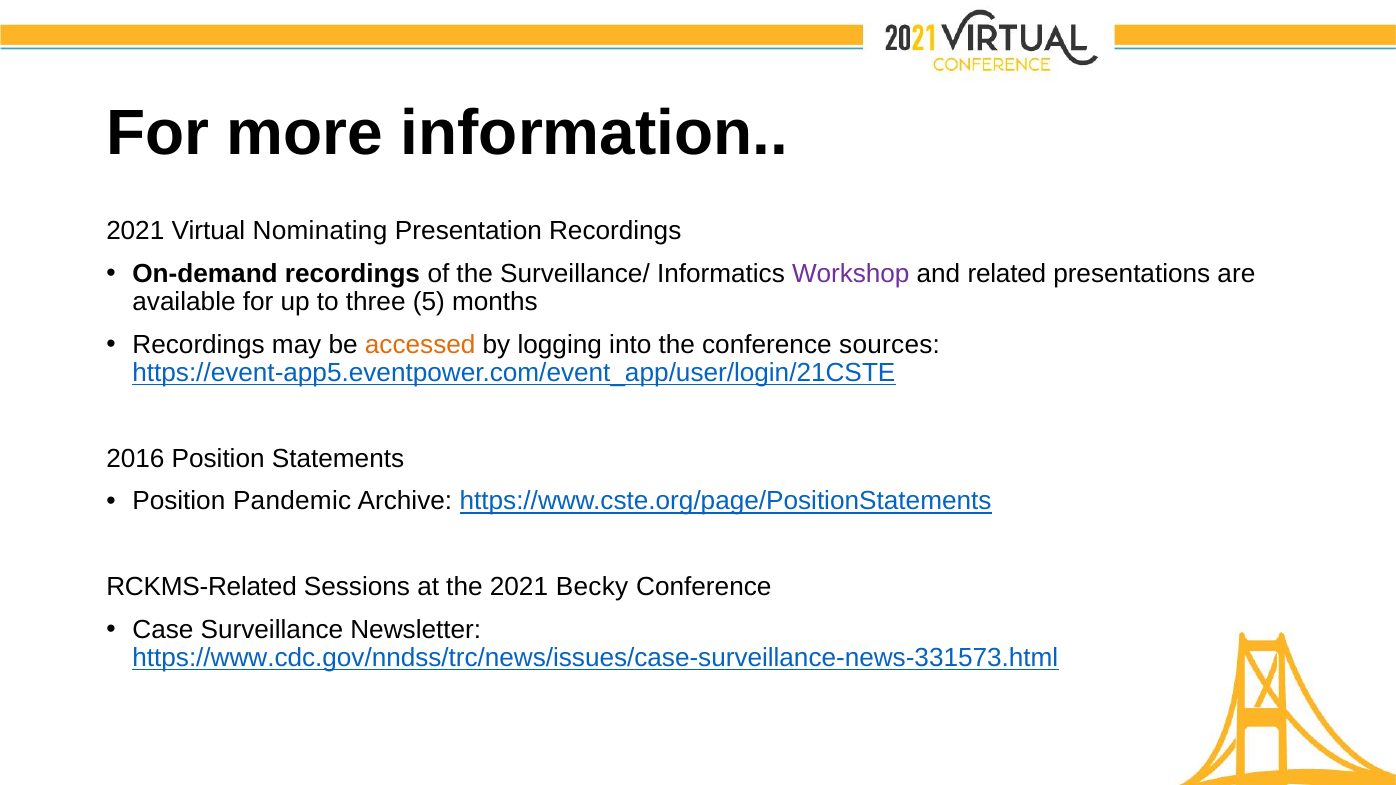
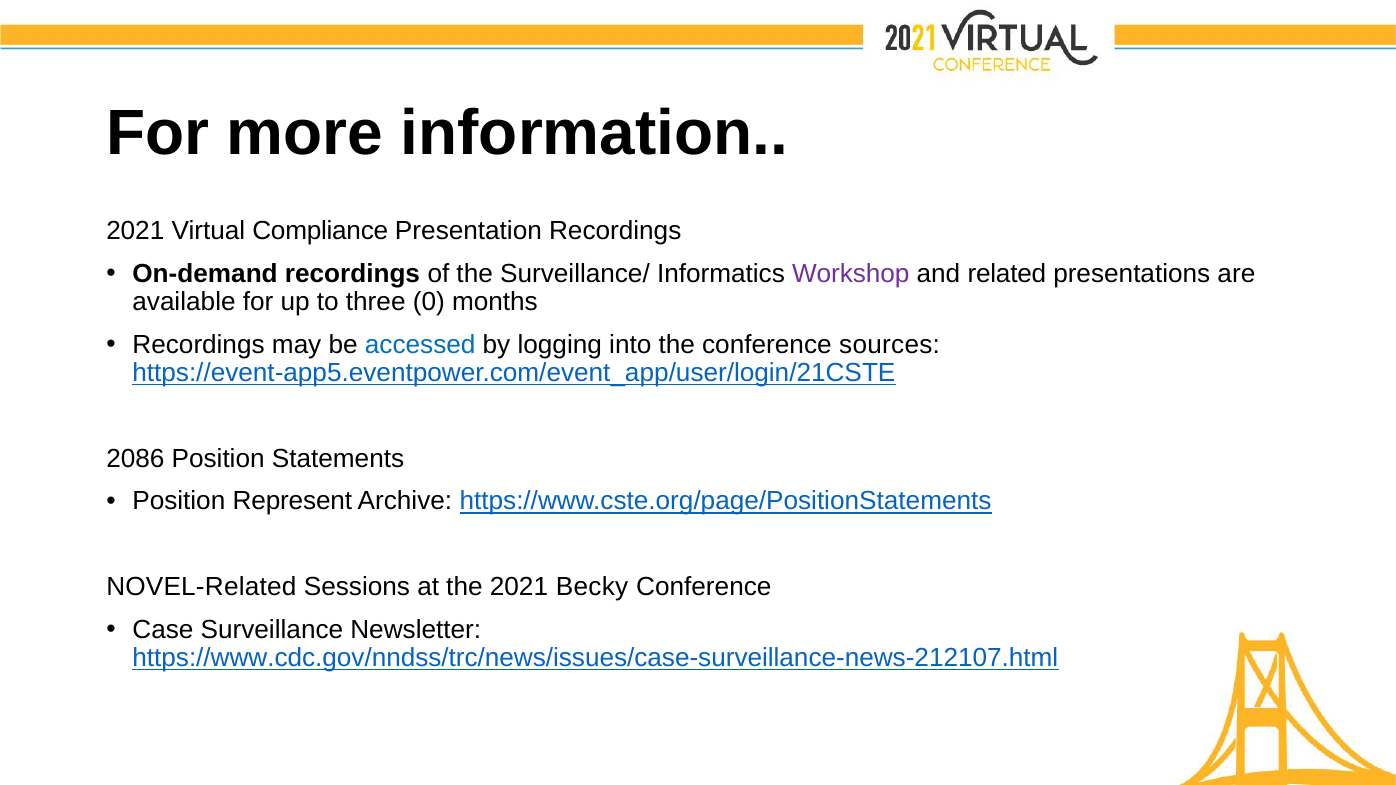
Nominating: Nominating -> Compliance (320, 231)
5: 5 -> 0 (429, 302)
accessed colour: orange -> blue (420, 345)
2016: 2016 -> 2086 (135, 459)
Pandemic: Pandemic -> Represent (292, 501)
RCKMS-Related: RCKMS-Related -> NOVEL-Related (201, 587)
https://www.cdc.gov/nndss/trc/news/issues/case-surveillance-news-331573.html: https://www.cdc.gov/nndss/trc/news/issues/case-surveillance-news-331573.html -> https://www.cdc.gov/nndss/trc/news/issues/case-surveillance-news-212107.html (595, 658)
